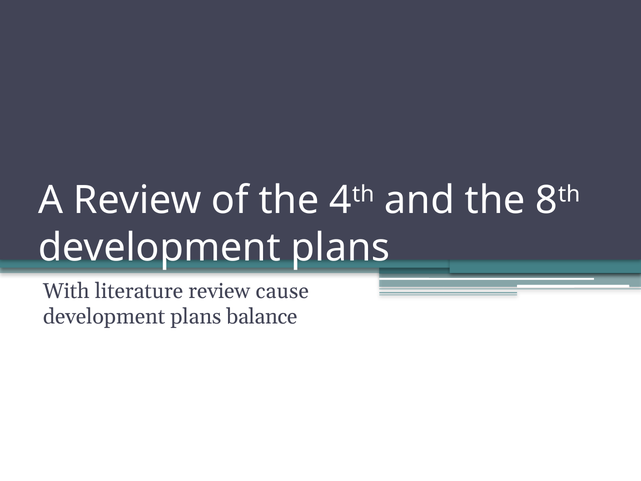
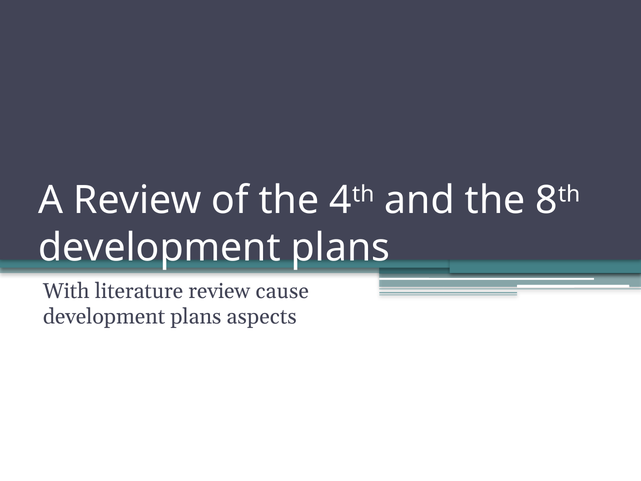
balance: balance -> aspects (262, 317)
